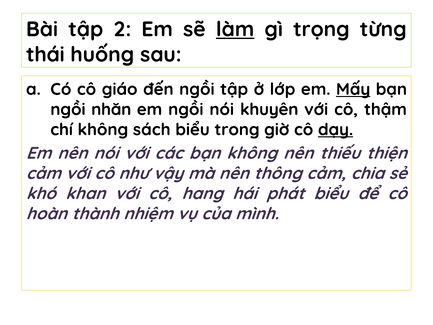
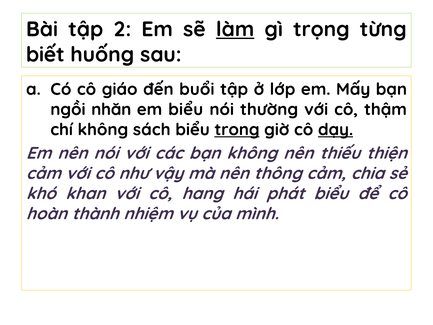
thái: thái -> biết (45, 55)
đến ngồi: ngồi -> buổi (197, 89)
Mấy underline: present -> none (353, 89)
em ngồi: ngồi -> biểu (186, 109)
khuyên: khuyên -> thường (269, 109)
trong underline: none -> present (237, 130)
